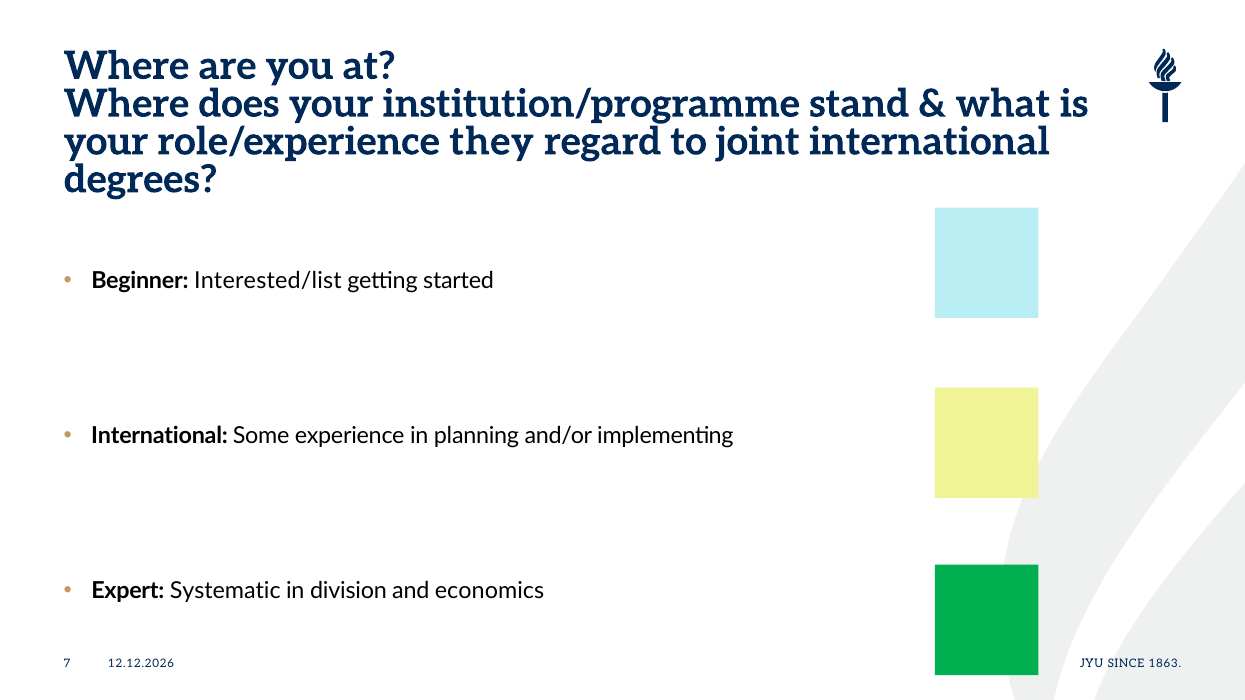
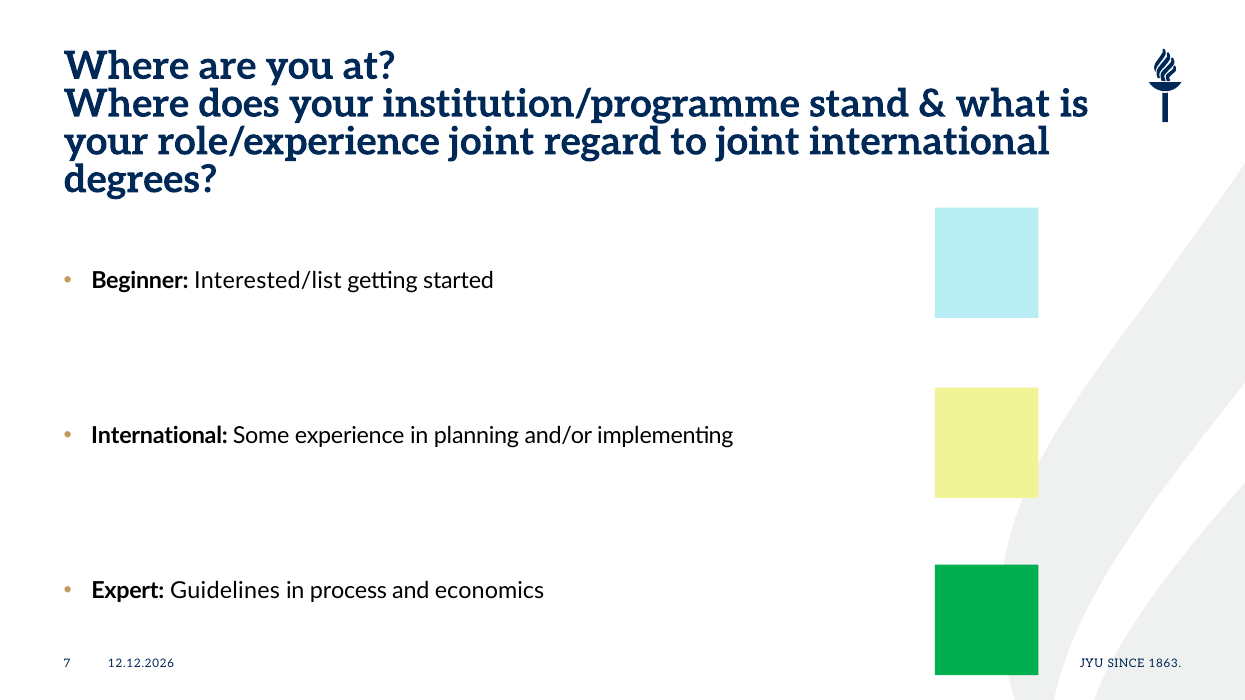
role/experience they: they -> joint (492, 142)
Systematic: Systematic -> Guidelines (225, 591)
division: division -> process (348, 591)
